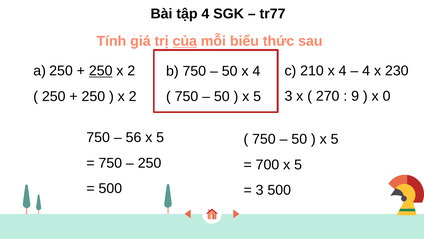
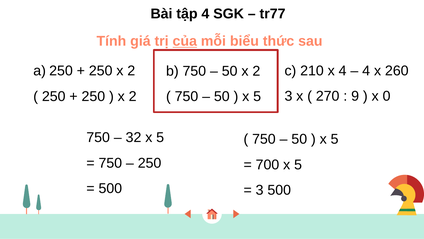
230: 230 -> 260 (397, 71)
250 underline: present -> none (101, 71)
50 x 4: 4 -> 2 (256, 71)
56: 56 -> 32 (134, 137)
